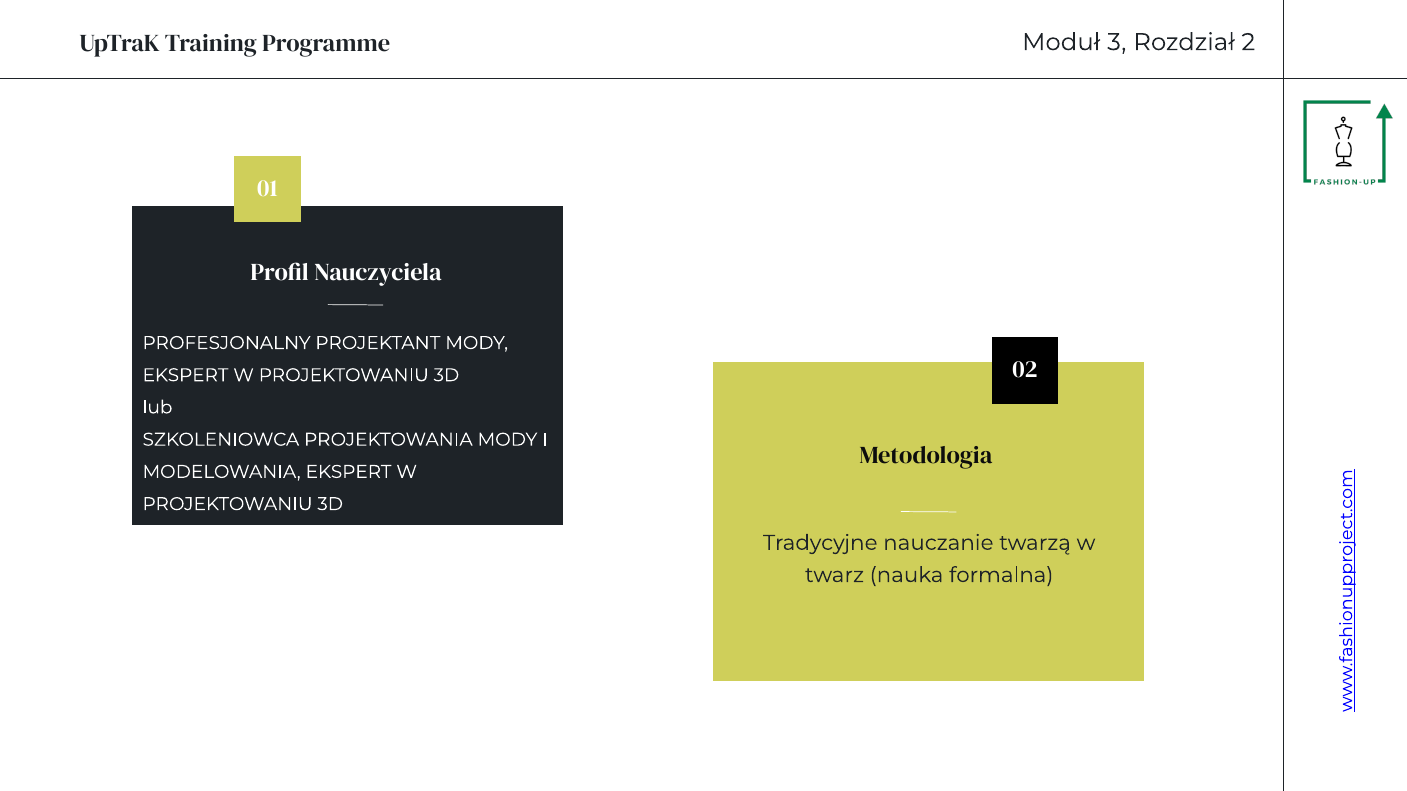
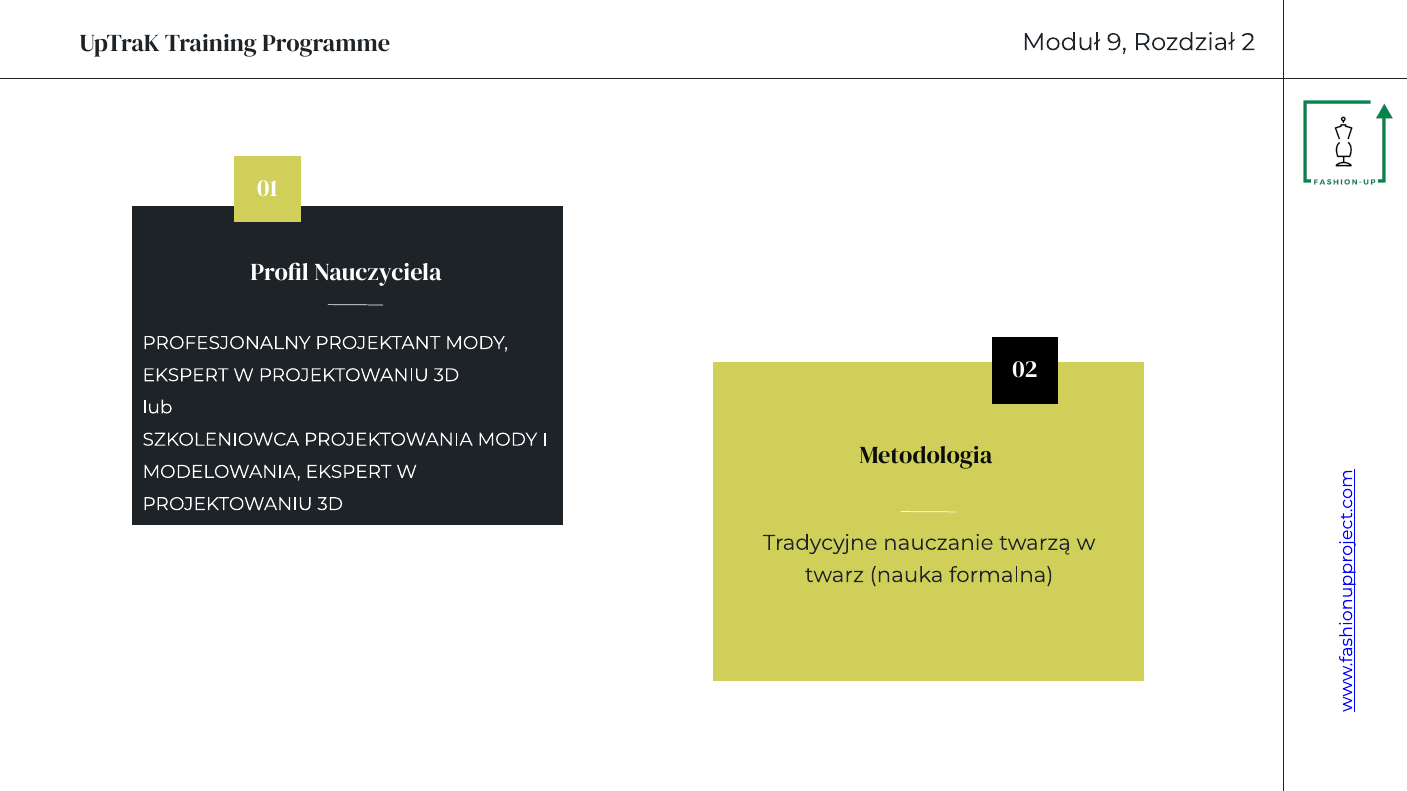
3: 3 -> 9 (1117, 42)
